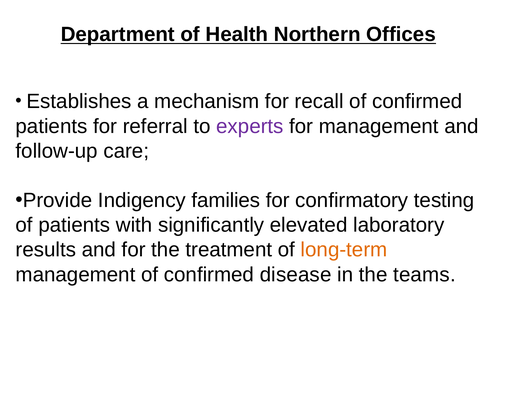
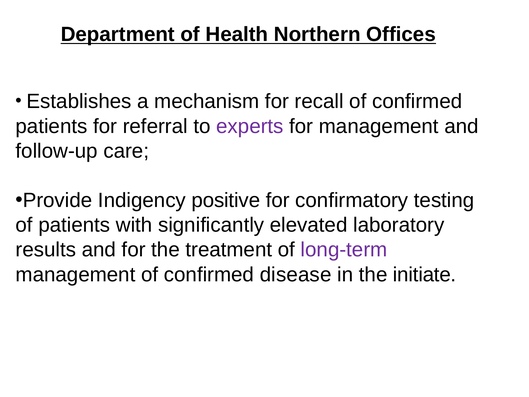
families: families -> positive (226, 200)
long-term colour: orange -> purple (344, 250)
teams: teams -> initiate (425, 274)
